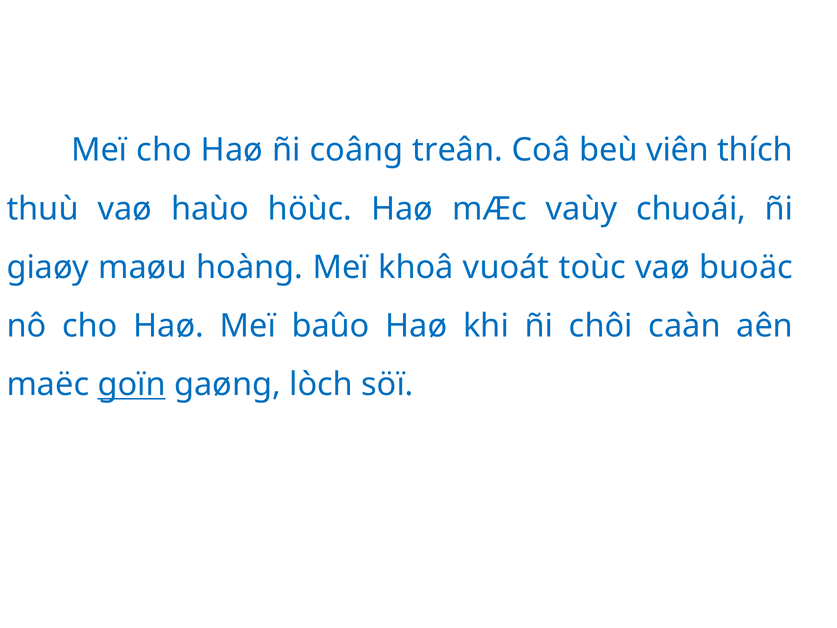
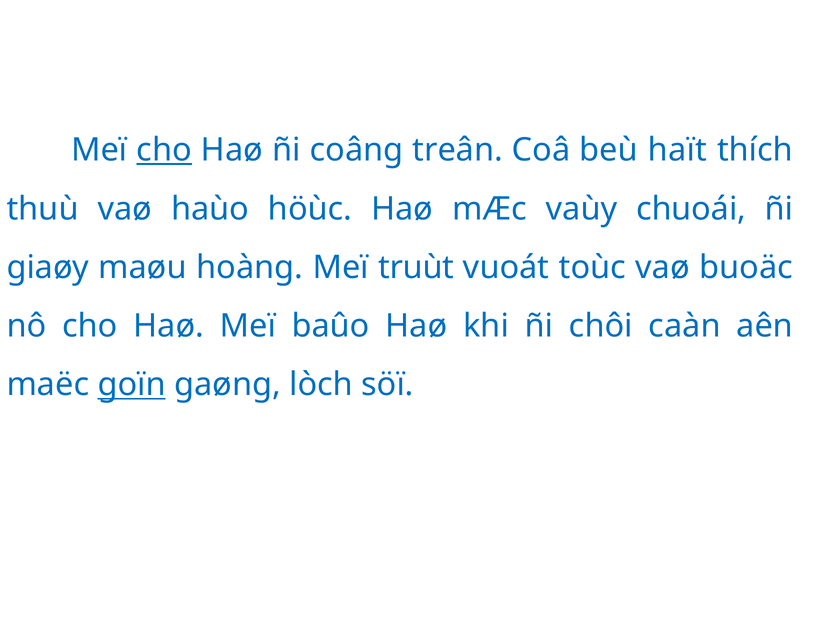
cho underline: none -> present (164, 150)
viên: viên -> haït (677, 150)
khoâ: khoâ -> truùt (416, 267)
